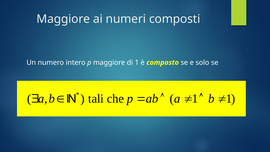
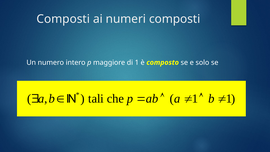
Maggiore: Maggiore -> Composti (63, 19)
